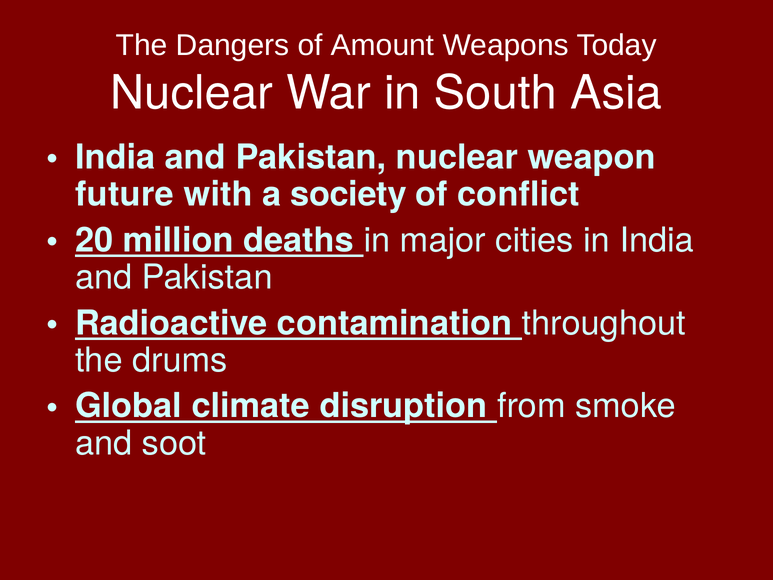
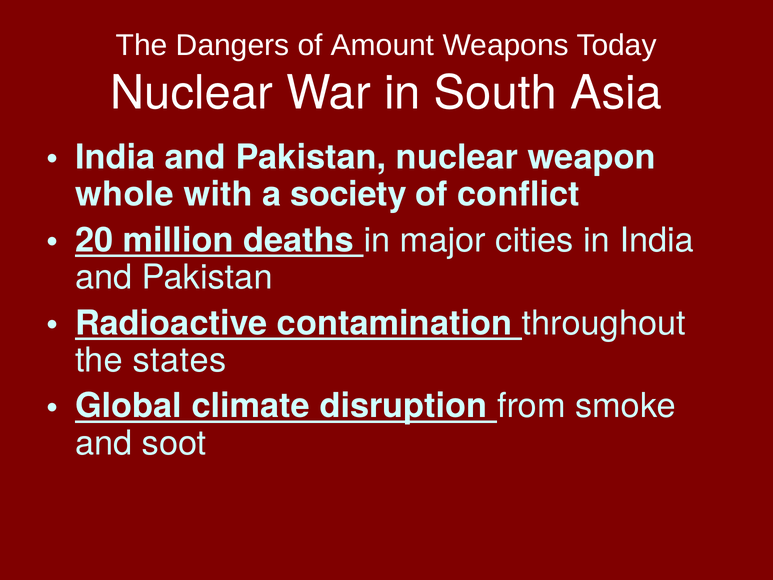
future: future -> whole (125, 195)
drums: drums -> states (180, 360)
